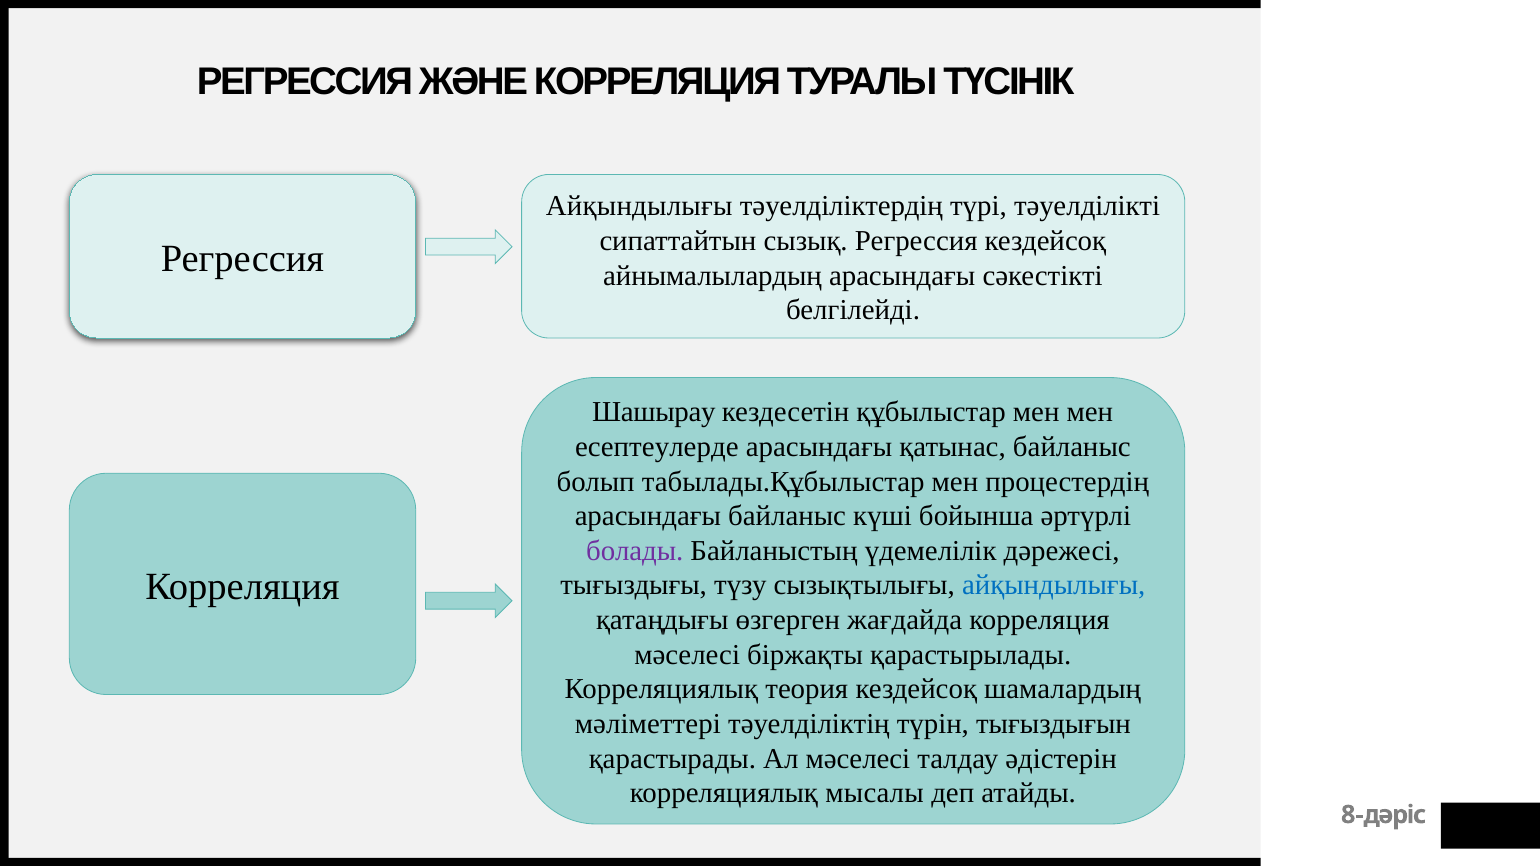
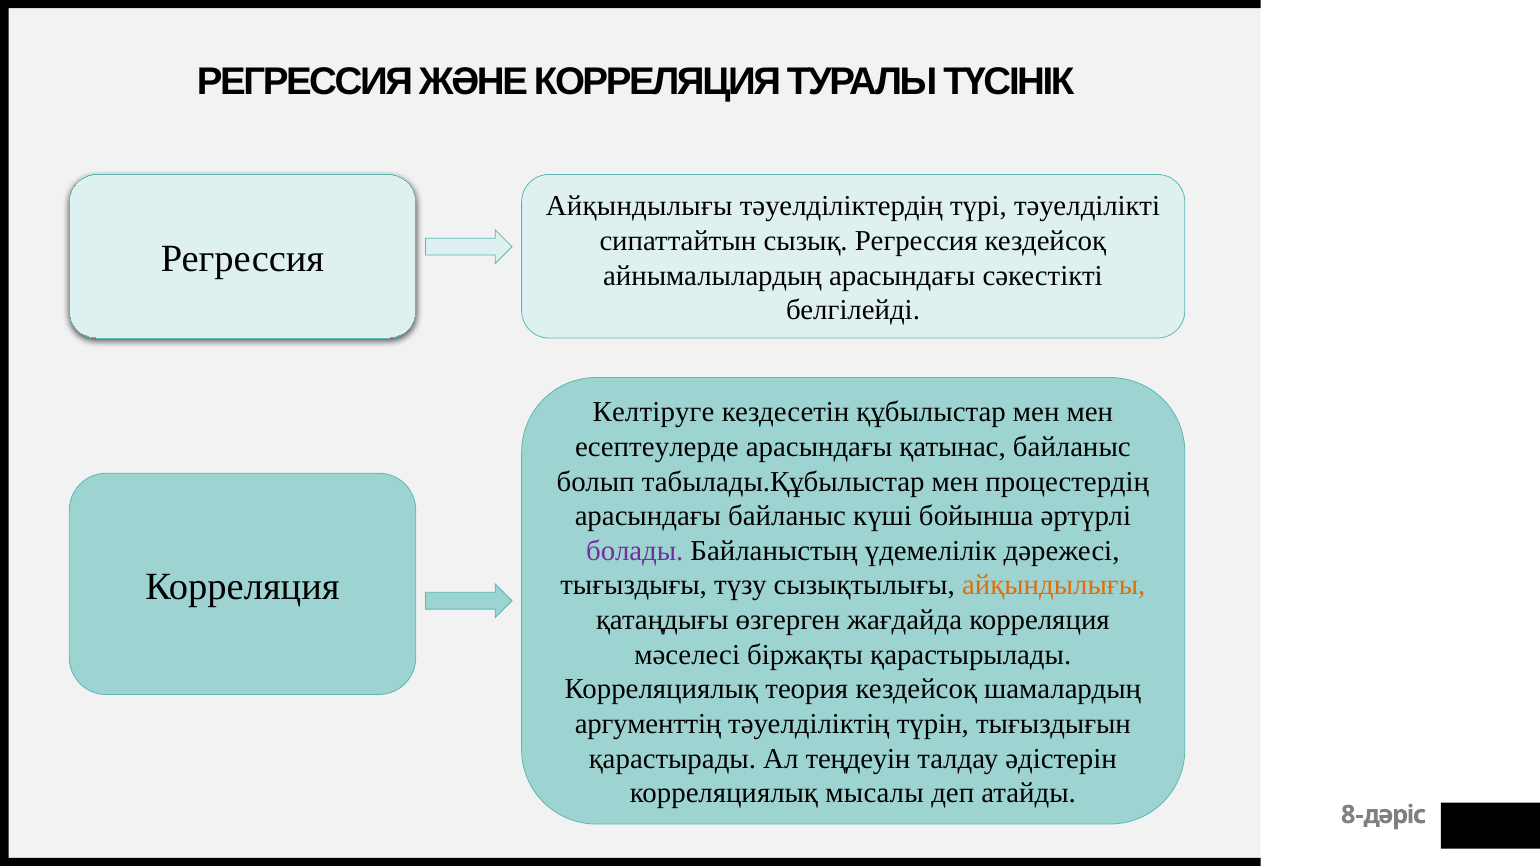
Шашырау: Шашырау -> Келтіруге (654, 412)
айқындылығы colour: blue -> orange (1054, 586)
мәліметтері: мәліметтері -> аргументтің (648, 724)
Ал мәселесі: мәселесі -> теңдеуін (858, 759)
